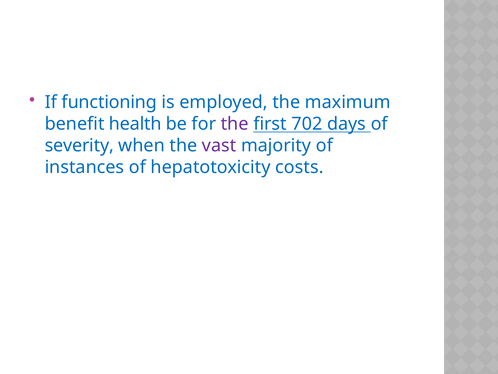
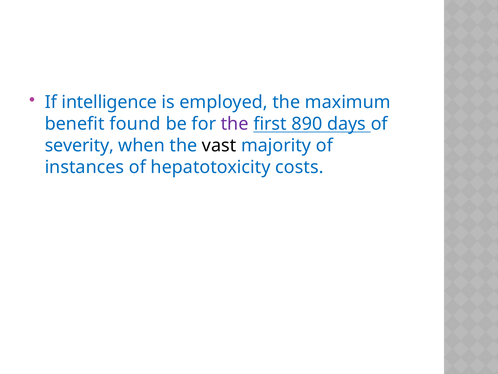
functioning: functioning -> intelligence (109, 102)
health: health -> found (135, 124)
702: 702 -> 890 (307, 124)
vast colour: purple -> black (219, 145)
